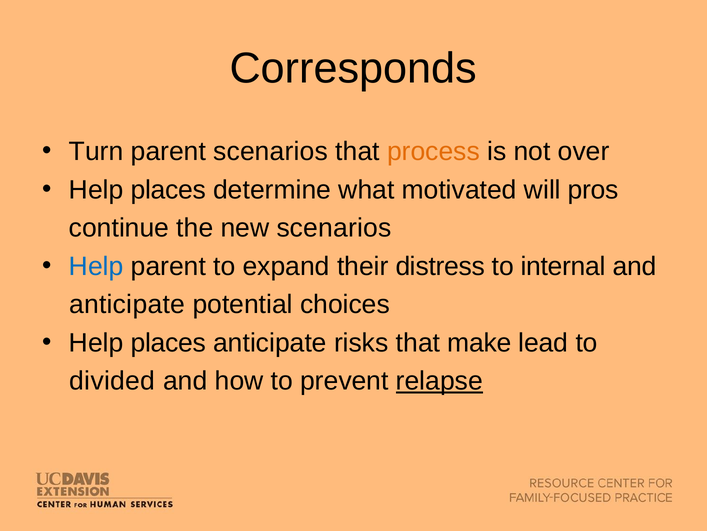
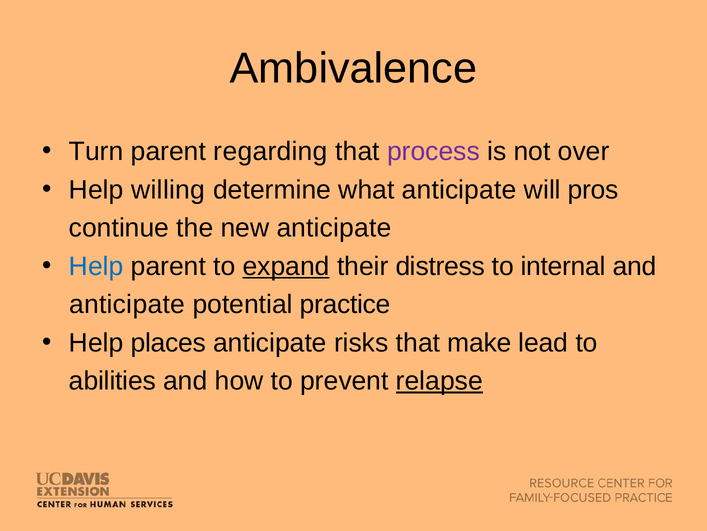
Corresponds: Corresponds -> Ambivalence (353, 68)
parent scenarios: scenarios -> regarding (271, 151)
process colour: orange -> purple (433, 151)
places: places -> willing (168, 190)
what motivated: motivated -> anticipate (459, 190)
new scenarios: scenarios -> anticipate (334, 228)
expand underline: none -> present (286, 266)
choices: choices -> practice (345, 304)
divided: divided -> abilities (112, 381)
